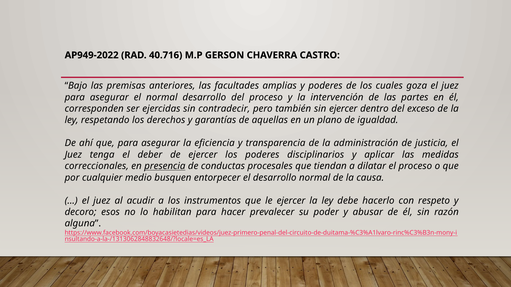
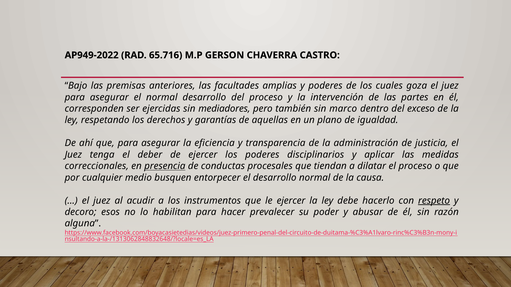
40.716: 40.716 -> 65.716 (166, 55)
contradecir: contradecir -> mediadores (224, 109)
sin ejercer: ejercer -> marco (343, 109)
respeto underline: none -> present (434, 201)
